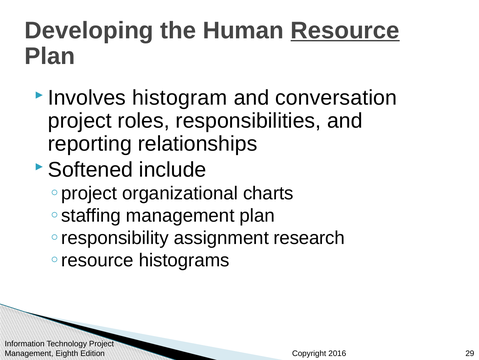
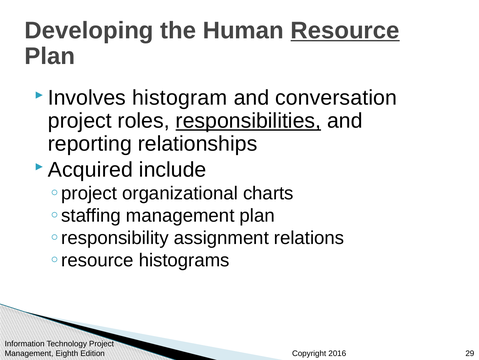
responsibilities underline: none -> present (248, 121)
Softened: Softened -> Acquired (90, 169)
research: research -> relations (309, 238)
